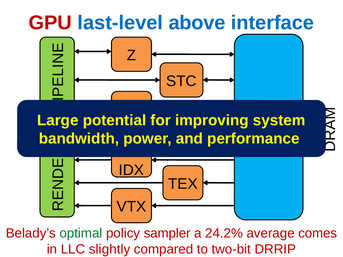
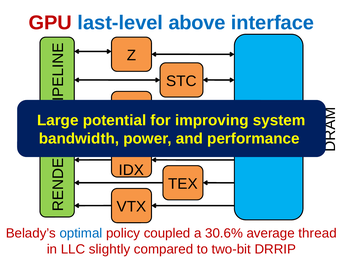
optimal colour: green -> blue (81, 234)
sampler: sampler -> coupled (167, 234)
24.2%: 24.2% -> 30.6% (224, 234)
comes: comes -> thread (318, 234)
